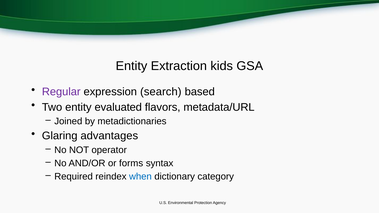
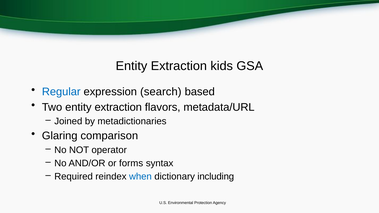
Regular colour: purple -> blue (61, 92)
Two entity evaluated: evaluated -> extraction (118, 107)
advantages: advantages -> comparison (109, 136)
category: category -> including (216, 177)
